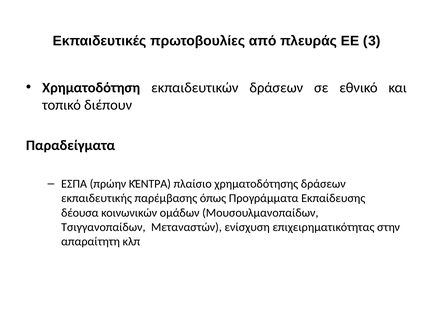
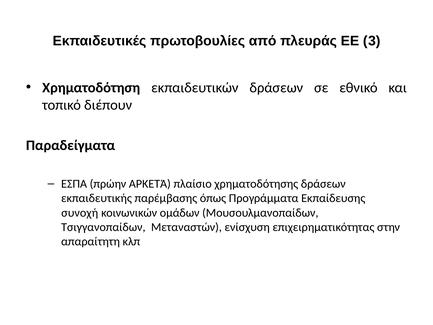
ΚΈΝΤΡΑ: ΚΈΝΤΡΑ -> ΑΡΚΕΤΆ (150, 184)
δέουσα: δέουσα -> συνοχή (80, 213)
